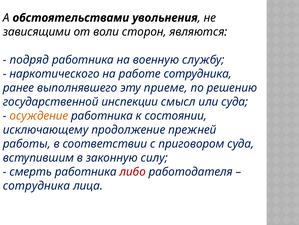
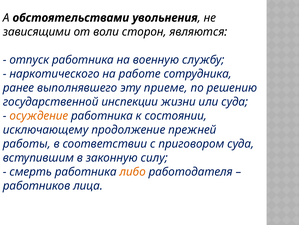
подряд: подряд -> отпуск (29, 60)
смысл: смысл -> жизни (178, 102)
либо colour: red -> orange (133, 171)
сотрудника: сотрудника -> работников (37, 185)
